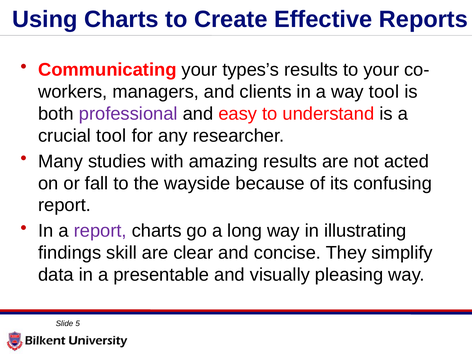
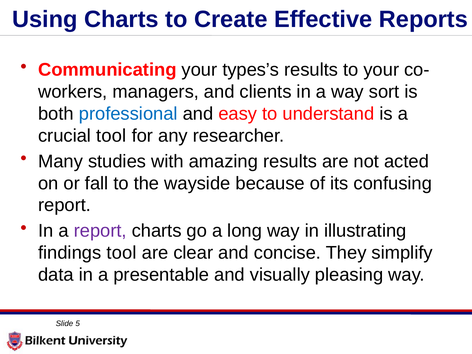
way tool: tool -> sort (384, 92)
professional colour: purple -> blue (128, 114)
findings skill: skill -> tool (121, 253)
